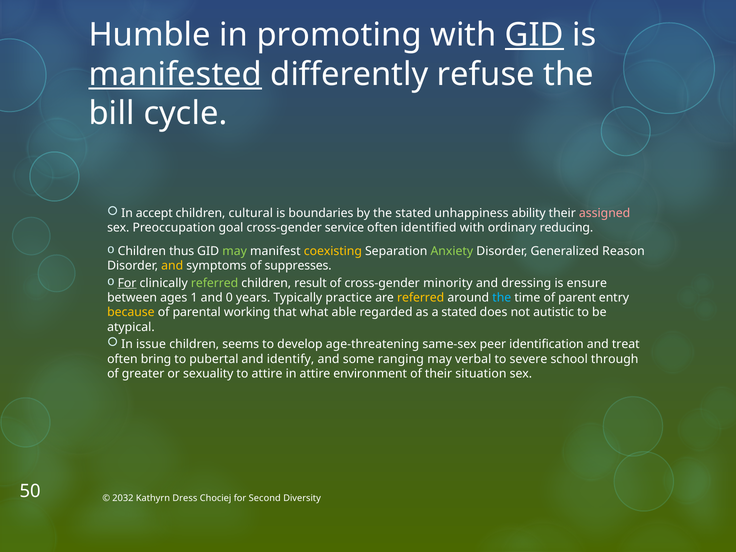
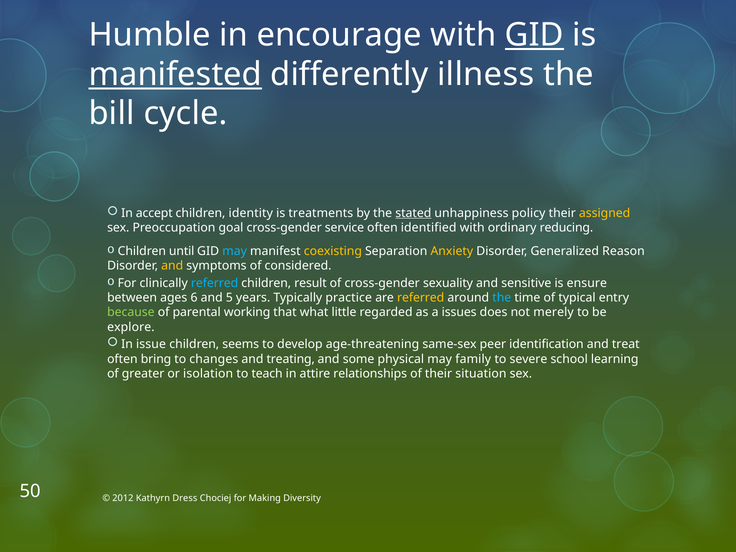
promoting: promoting -> encourage (339, 35)
refuse: refuse -> illness (486, 74)
cultural: cultural -> identity (251, 213)
boundaries: boundaries -> treatments (321, 213)
stated underline: none -> present (413, 213)
ability: ability -> policy (529, 213)
assigned colour: pink -> yellow (605, 213)
thus: thus -> until (182, 251)
may colour: light green -> light blue (235, 251)
Anxiety colour: light green -> yellow (452, 251)
suppresses: suppresses -> considered (298, 266)
For underline: present -> none (127, 283)
referred colour: light green -> light blue (215, 283)
minority: minority -> sexuality (448, 283)
dressing: dressing -> sensitive (526, 283)
1: 1 -> 6 (194, 298)
0: 0 -> 5 (229, 298)
parent: parent -> typical (577, 298)
because colour: yellow -> light green (131, 312)
able: able -> little (344, 312)
a stated: stated -> issues (459, 312)
autistic: autistic -> merely (554, 312)
atypical: atypical -> explore (131, 327)
pubertal: pubertal -> changes (214, 359)
identify: identify -> treating (291, 359)
ranging: ranging -> physical (401, 359)
verbal: verbal -> family (473, 359)
through: through -> learning (615, 359)
sexuality: sexuality -> isolation (208, 374)
to attire: attire -> teach (267, 374)
environment: environment -> relationships (370, 374)
2032: 2032 -> 2012 (123, 498)
Second: Second -> Making (265, 498)
